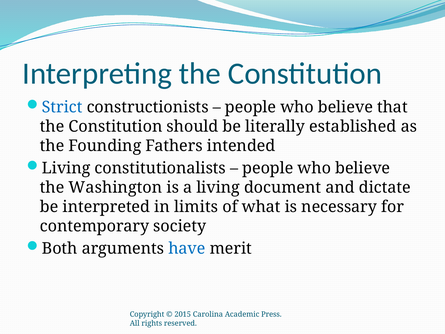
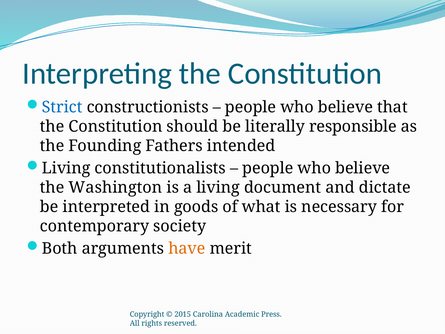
established: established -> responsible (353, 126)
limits: limits -> goods (196, 207)
have colour: blue -> orange (187, 248)
